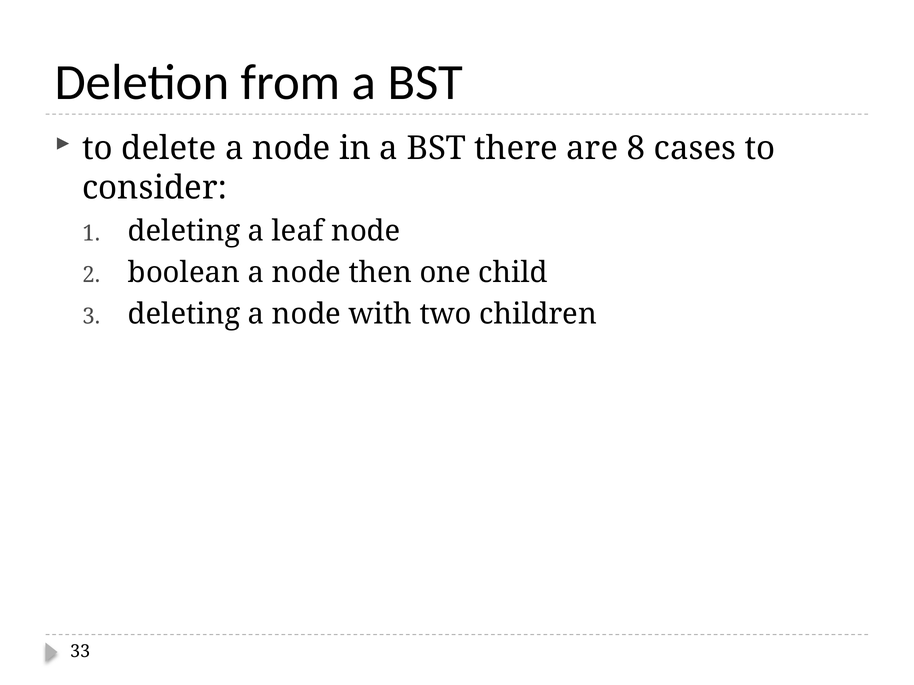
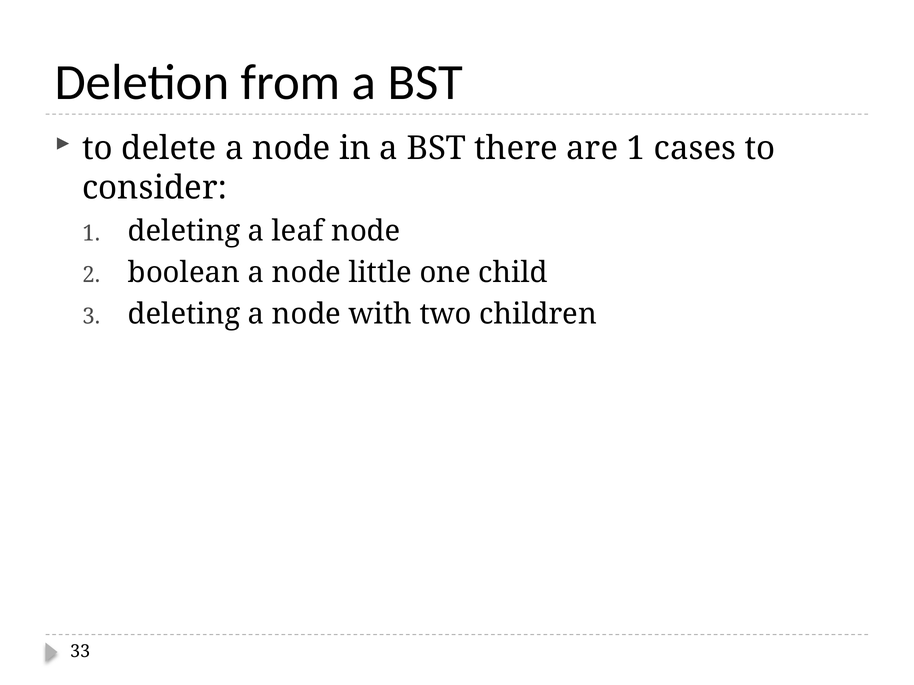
are 8: 8 -> 1 (636, 149)
then: then -> little (380, 273)
